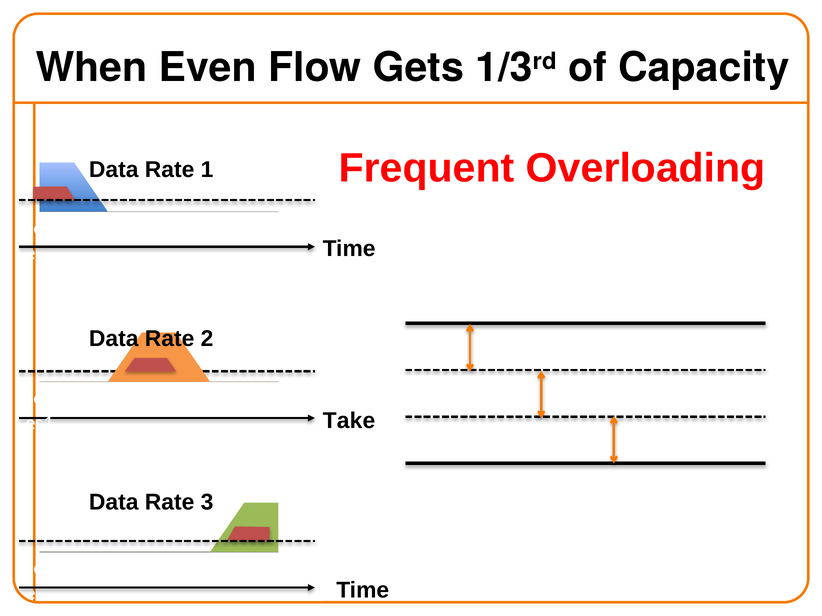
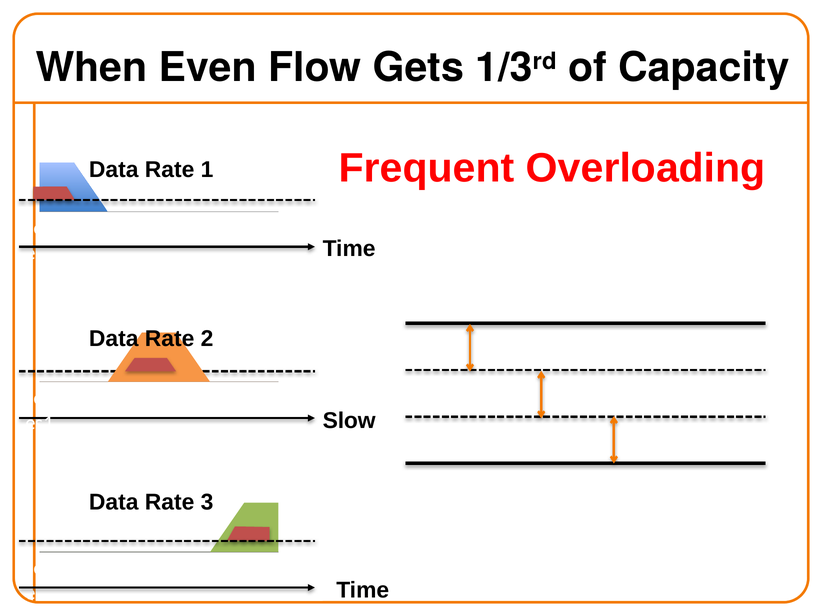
Take: Take -> Slow (349, 421)
